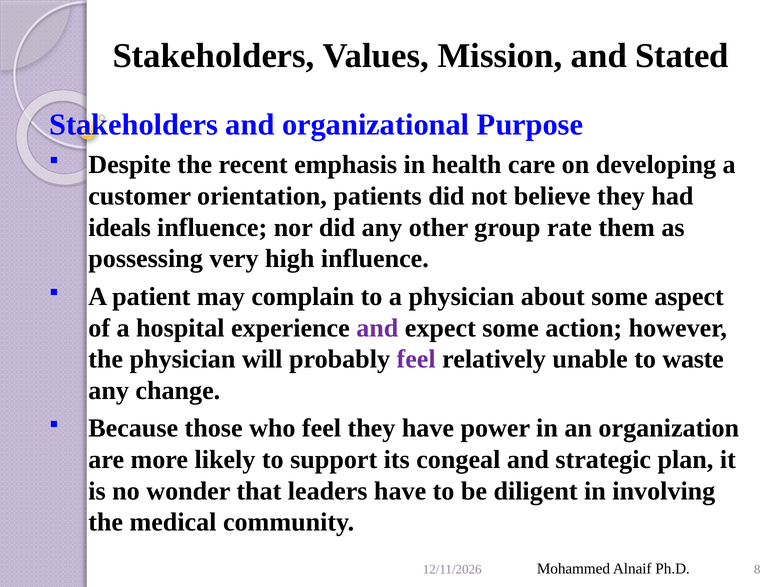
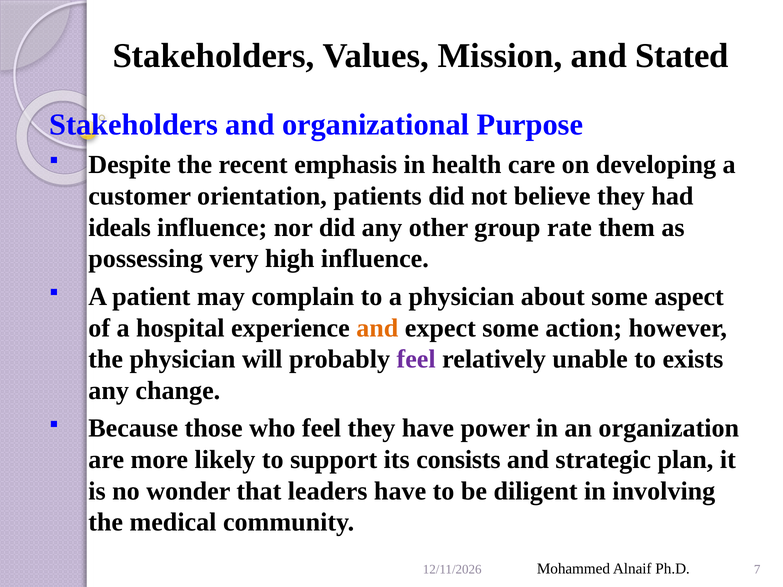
and colour: purple -> orange (377, 328)
waste: waste -> exists (693, 359)
congeal: congeal -> consists (458, 460)
8: 8 -> 7 (757, 570)
